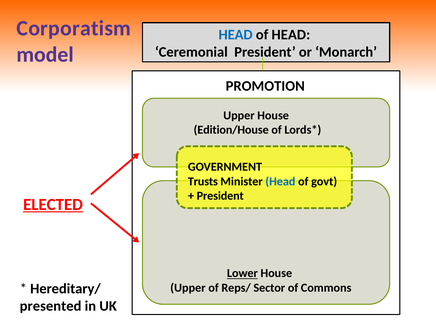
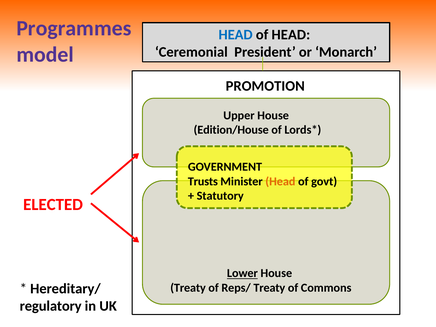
Corporatism: Corporatism -> Programmes (74, 28)
Head colour: blue -> orange (280, 181)
President: President -> Statutory (220, 196)
ELECTED underline: present -> none (53, 204)
Upper: Upper -> Treaty (188, 288)
Reps/ Sector: Sector -> Treaty (269, 288)
presented: presented -> regulatory (51, 306)
